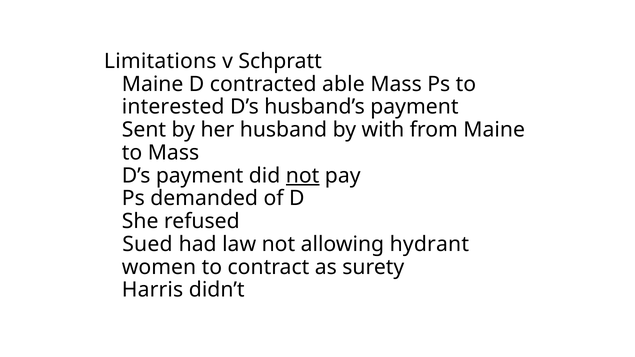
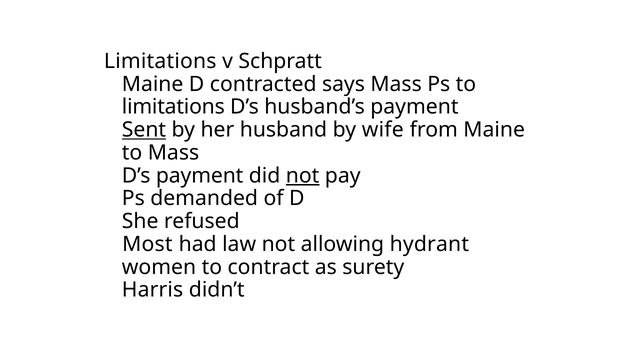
able: able -> says (343, 84)
interested: interested -> limitations (173, 107)
Sent underline: none -> present (144, 130)
with: with -> wife (383, 130)
Sued: Sued -> Most (147, 244)
